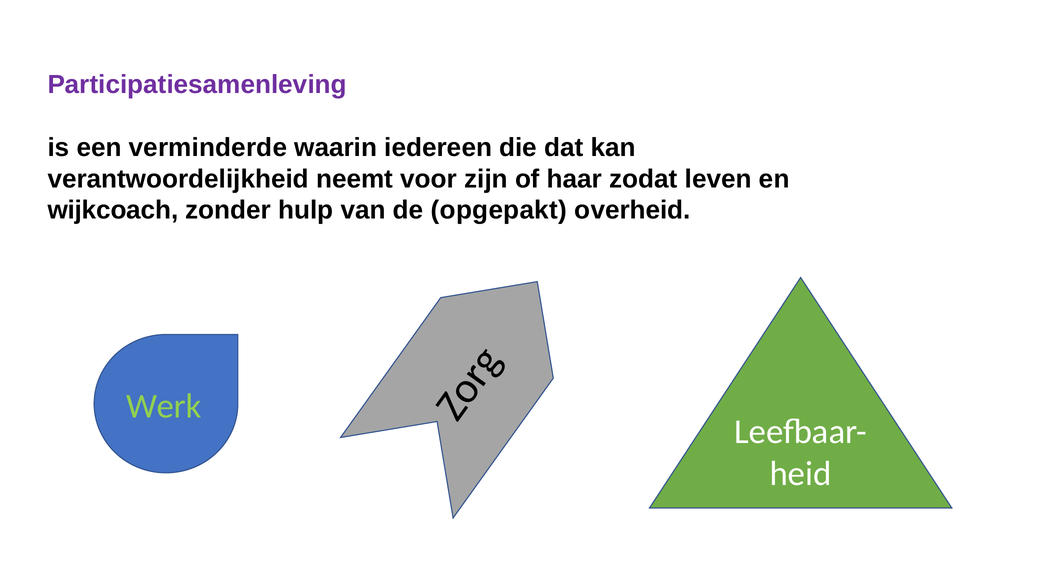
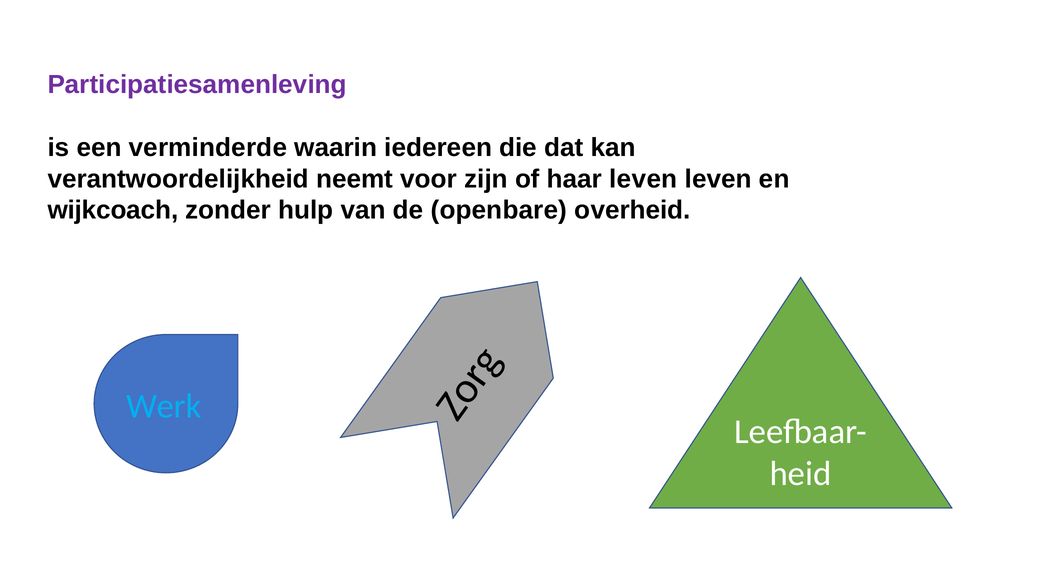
haar zodat: zodat -> leven (643, 179)
opgepakt: opgepakt -> openbare (499, 210)
Werk colour: light green -> light blue (164, 406)
